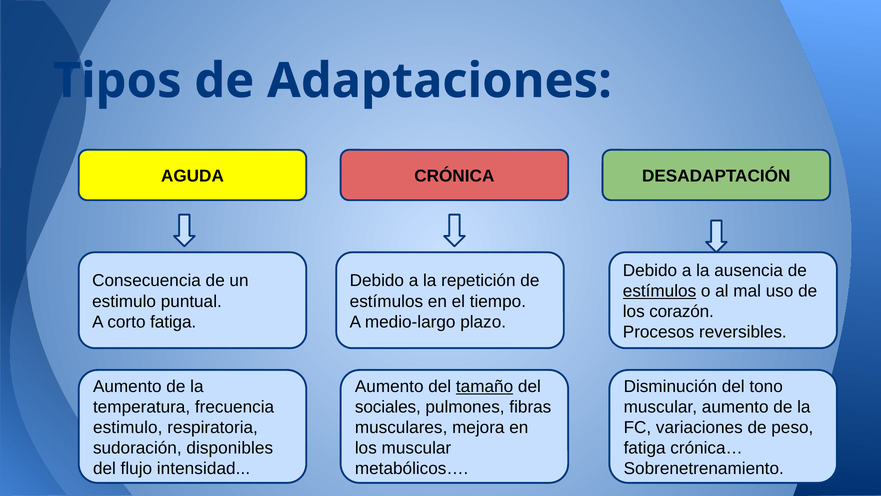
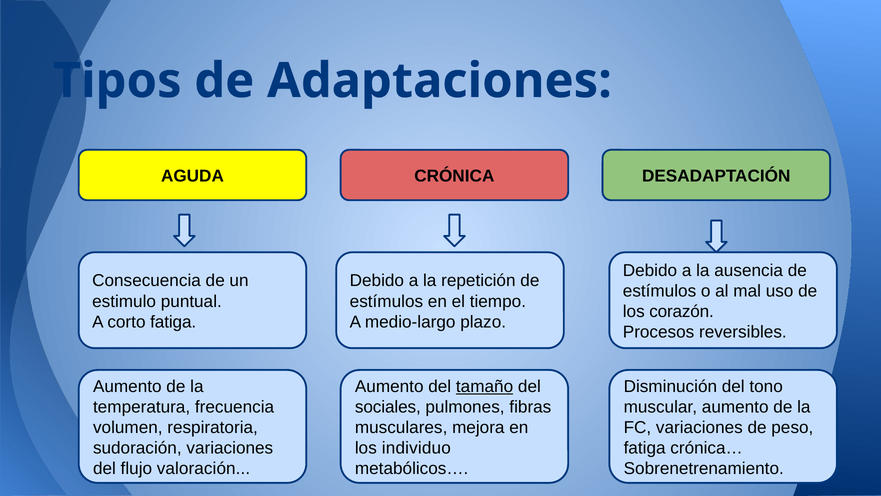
estímulos underline: present -> none (660, 291)
estimulo: estimulo -> volumen (128, 427)
sudoración disponibles: disponibles -> variaciones (230, 448)
los muscular: muscular -> individuo (416, 448)
intensidad: intensidad -> valoración (203, 468)
